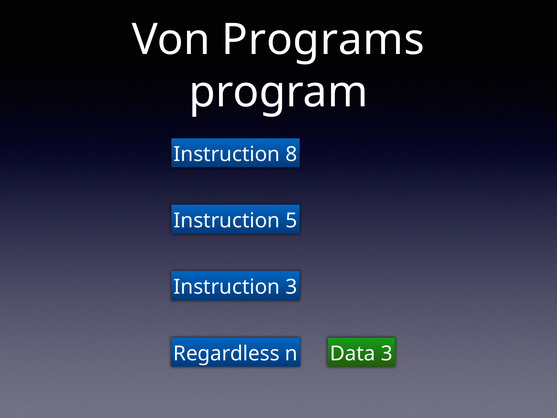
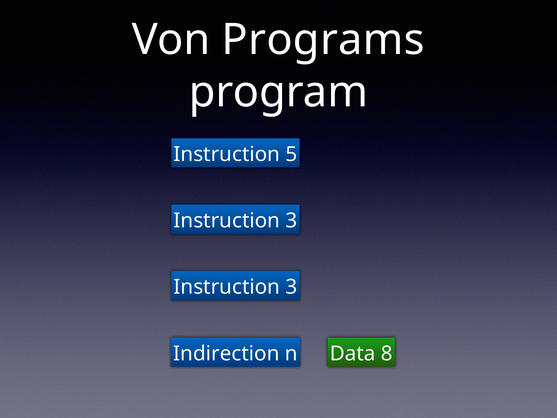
8: 8 -> 5 (291, 154)
5: 5 -> 3 (291, 221)
Regardless: Regardless -> Indirection (226, 353)
Data 3: 3 -> 8 (387, 353)
